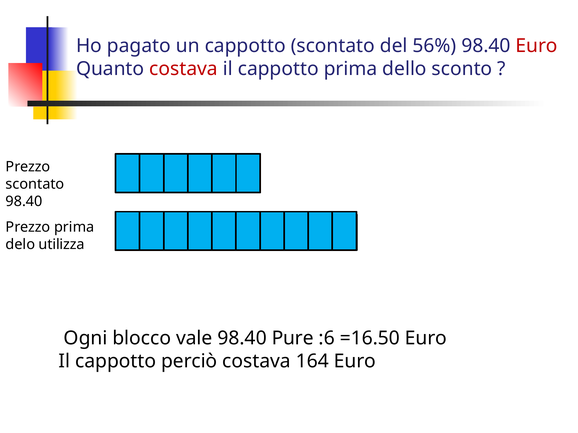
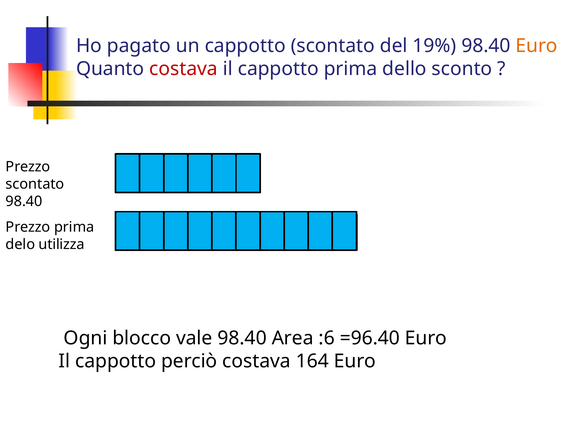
56%: 56% -> 19% (434, 46)
Euro colour: red -> orange (537, 46)
Pure: Pure -> Area (293, 338)
=16.50: =16.50 -> =96.40 (370, 338)
